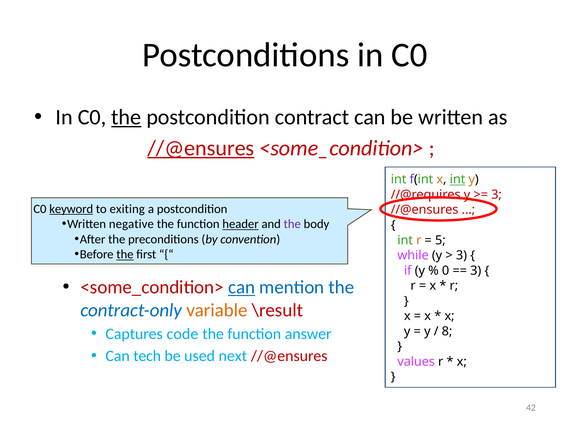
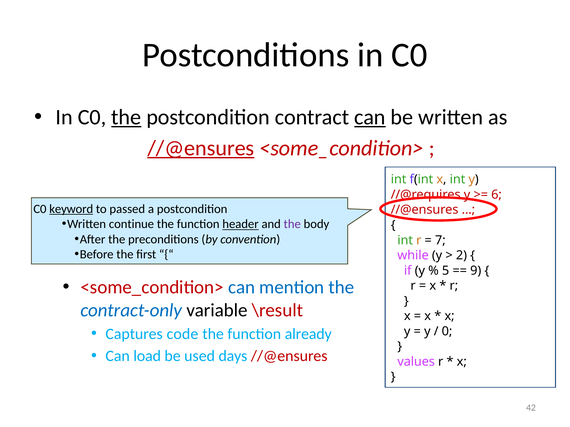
can underline: none -> present (370, 117)
int underline: present -> none (458, 180)
3: 3 -> 6 (497, 195)
exiting: exiting -> passed (127, 209)
negative: negative -> continue (131, 224)
5: 5 -> 7 (440, 240)
the underline: present -> none (125, 255)
3: 3 -> 2 (461, 256)
0: 0 -> 5 (446, 271)
3: 3 -> 9 (476, 271)
can underline: present -> none (242, 288)
variable colour: orange -> black (217, 310)
answer: answer -> already (308, 334)
8: 8 -> 0 (447, 332)
tech: tech -> load (147, 356)
next: next -> days (233, 356)
